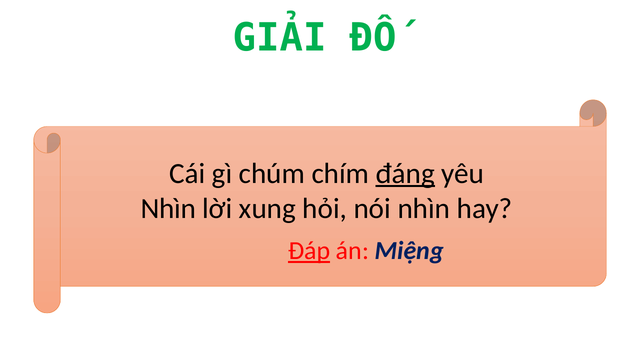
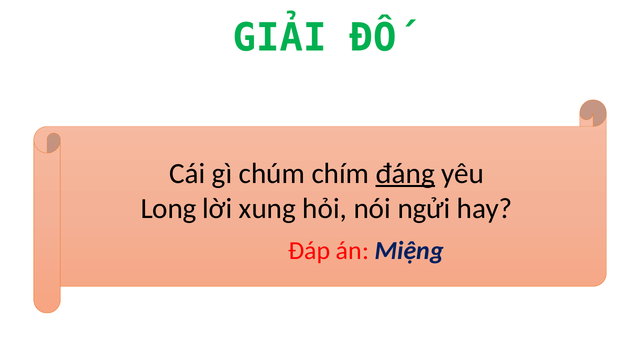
Nhìn: Nhìn -> Long (168, 208)
nói nhìn: nhìn -> ngửi (424, 208)
Đáp underline: present -> none (309, 251)
